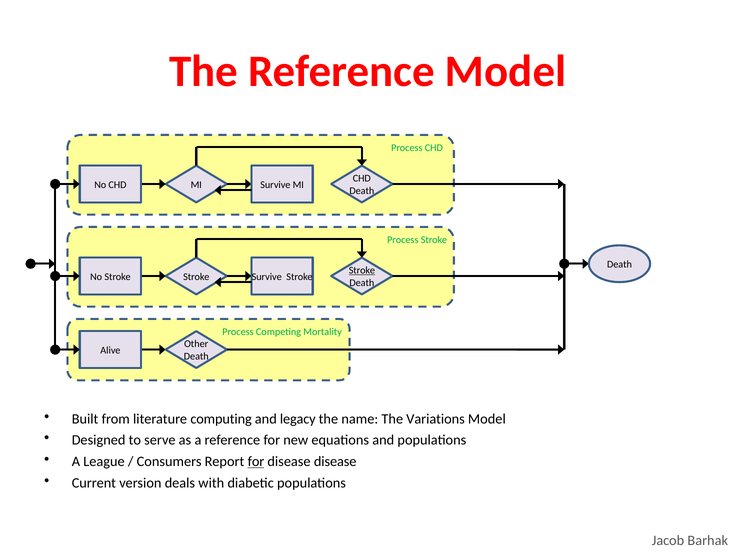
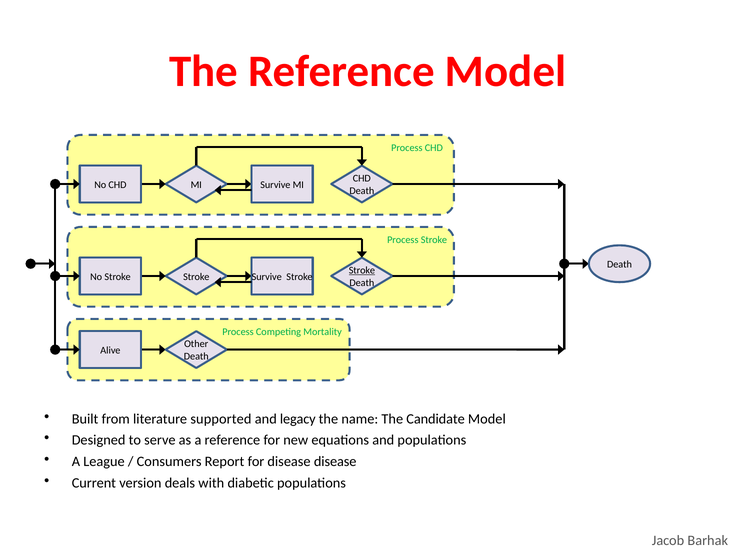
computing: computing -> supported (221, 419)
Variations: Variations -> Candidate (436, 419)
for underline: present -> none (256, 462)
